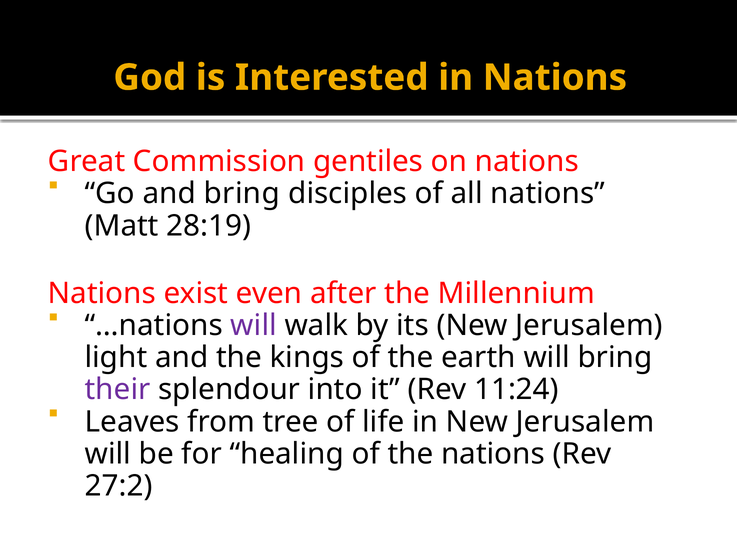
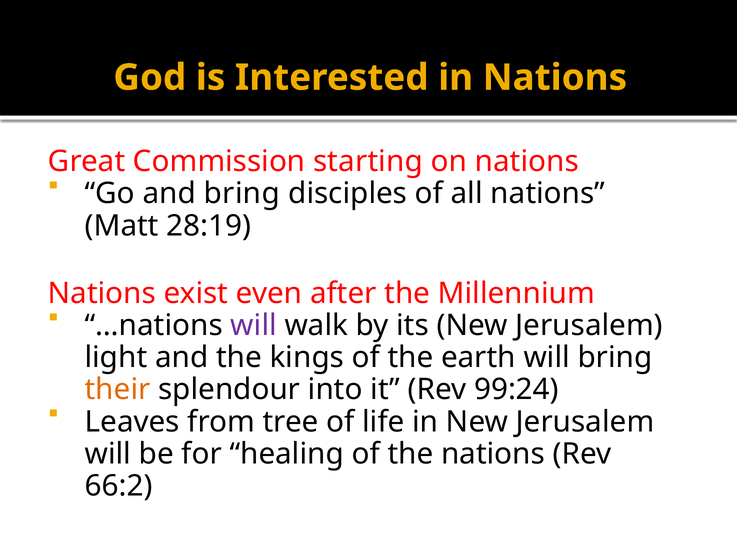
gentiles: gentiles -> starting (368, 161)
their colour: purple -> orange (118, 389)
11:24: 11:24 -> 99:24 (516, 389)
27:2: 27:2 -> 66:2 (119, 486)
